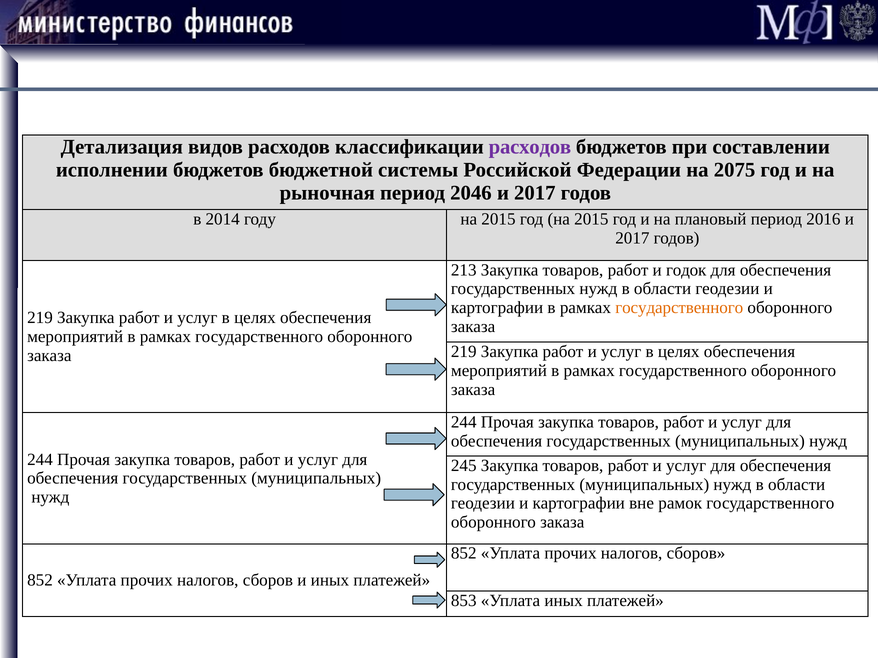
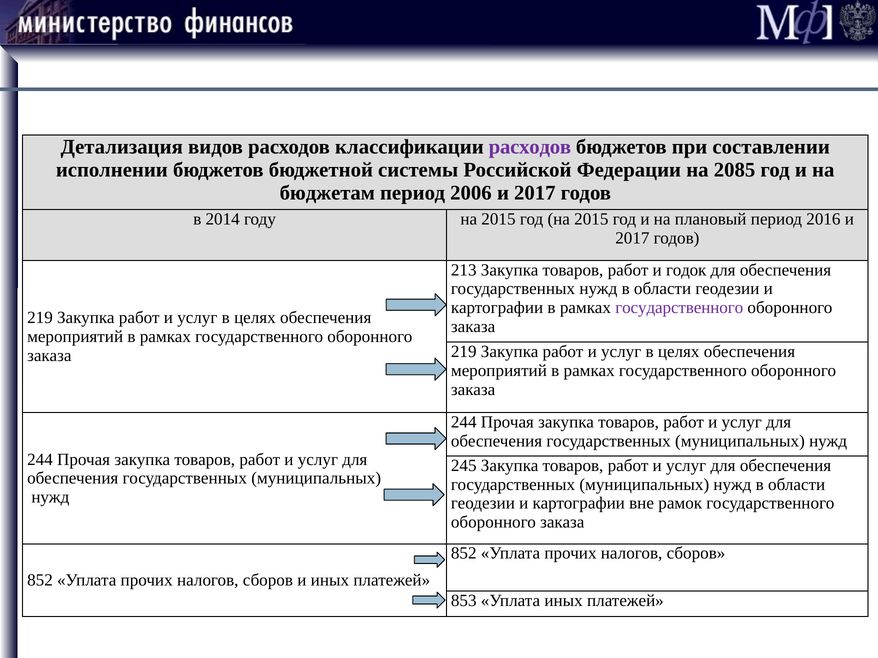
2075: 2075 -> 2085 (735, 170)
рыночная: рыночная -> бюджетам (327, 193)
2046: 2046 -> 2006 (471, 193)
государственного colour: orange -> purple (679, 308)
